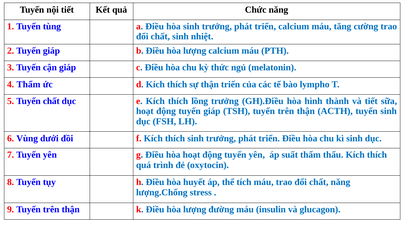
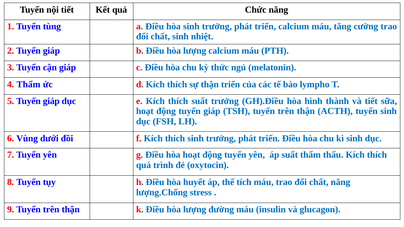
5 Tuyến chất: chất -> giáp (51, 101)
thích lồng: lồng -> suất (200, 101)
